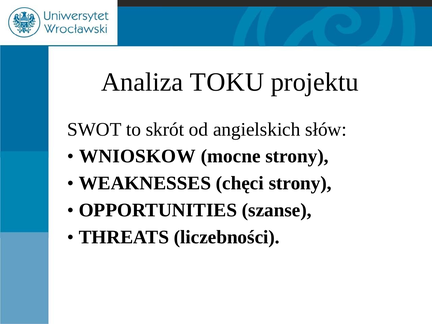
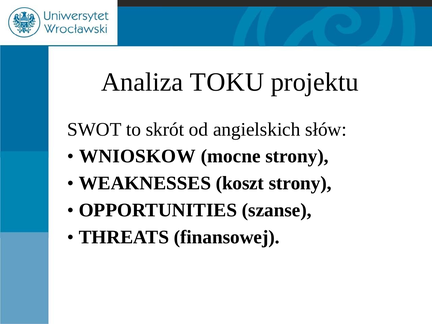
chęci: chęci -> koszt (240, 183)
liczebności: liczebności -> finansowej (227, 237)
